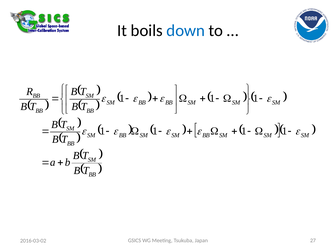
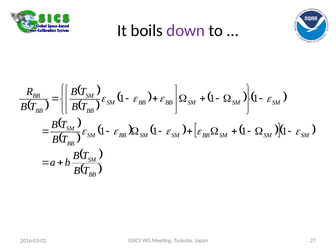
down colour: blue -> purple (186, 31)
